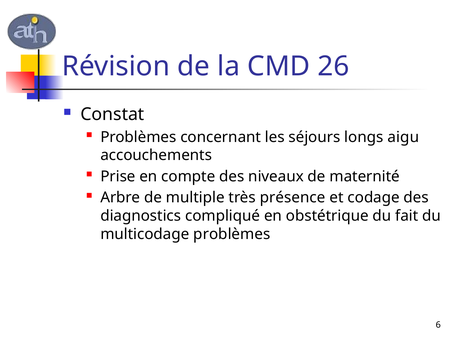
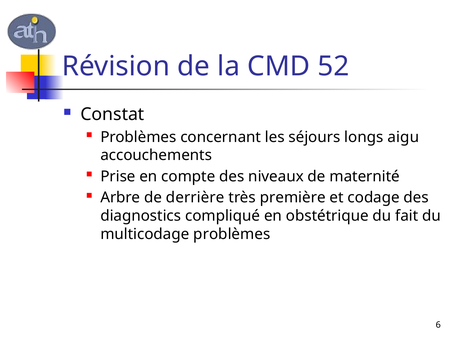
26: 26 -> 52 (333, 66)
multiple: multiple -> derrière (195, 198)
présence: présence -> première (293, 198)
